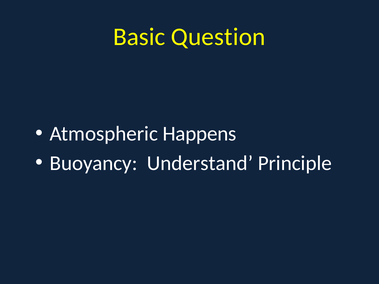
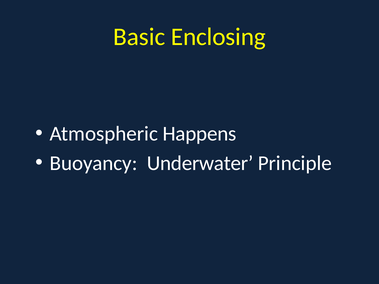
Question: Question -> Enclosing (218, 37)
Understand: Understand -> Underwater (200, 163)
